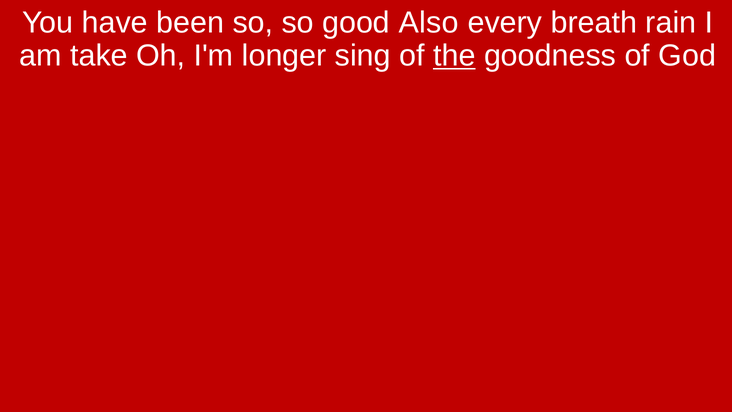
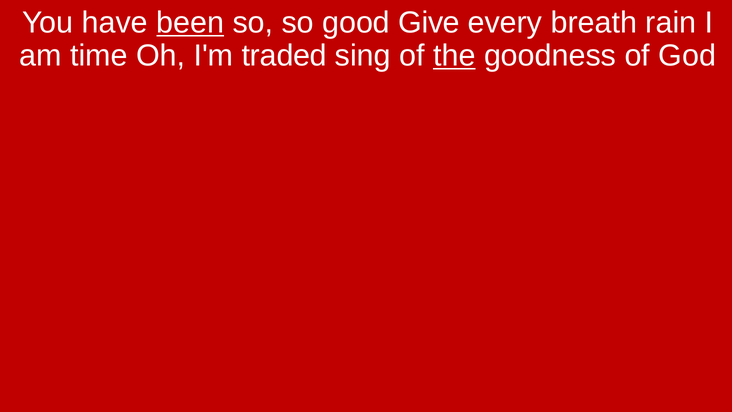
been underline: none -> present (190, 23)
Also: Also -> Give (429, 23)
take: take -> time (99, 56)
longer: longer -> traded (284, 56)
